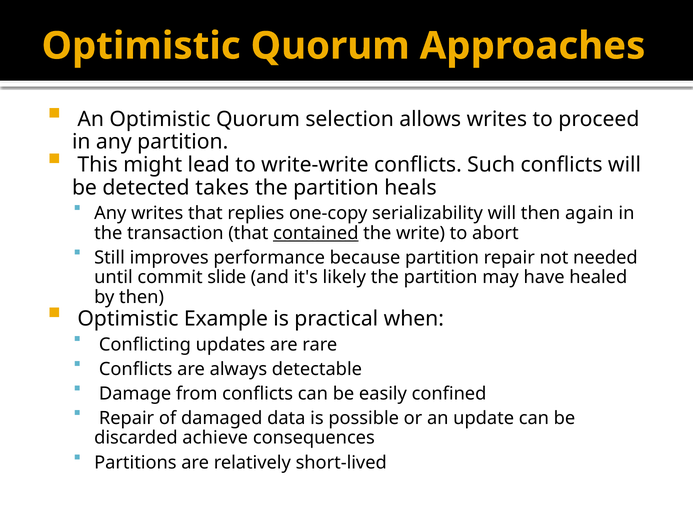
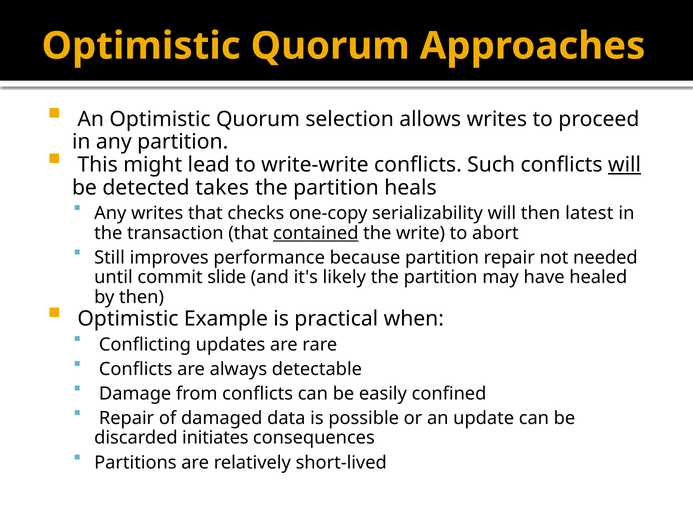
will underline: none -> present (625, 165)
replies: replies -> checks (256, 214)
again: again -> latest (589, 214)
achieve: achieve -> initiates (215, 439)
